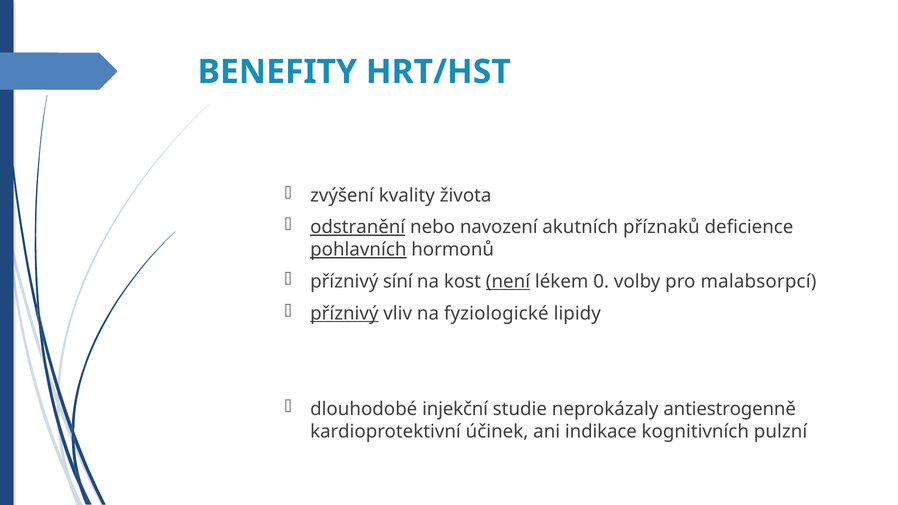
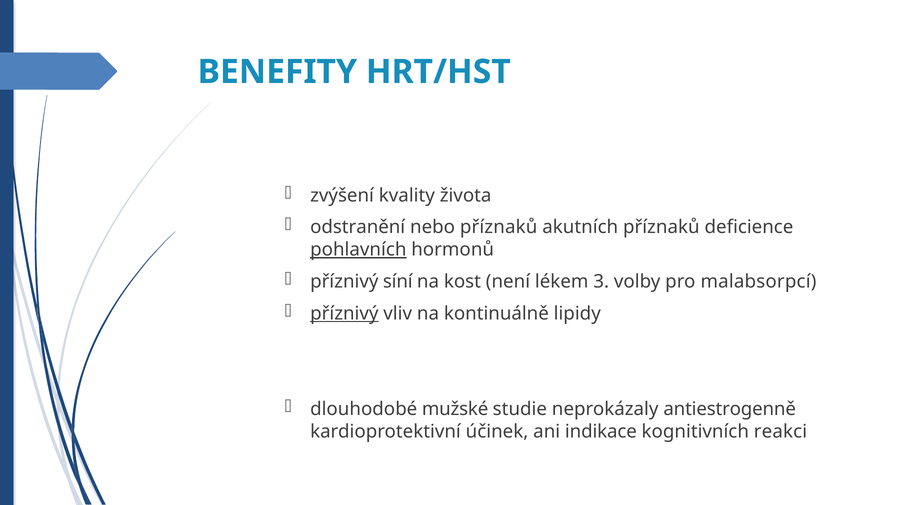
odstranění underline: present -> none (358, 227)
nebo navození: navození -> příznaků (499, 227)
není underline: present -> none (508, 282)
0: 0 -> 3 (601, 282)
fyziologické: fyziologické -> kontinuálně (496, 313)
injekční: injekční -> mužské (455, 409)
pulzní: pulzní -> reakci (781, 431)
